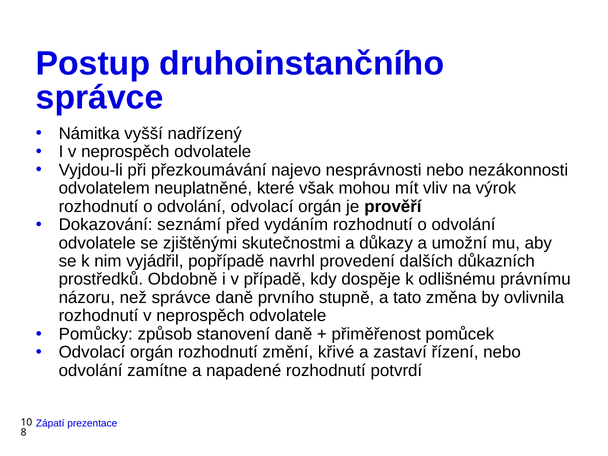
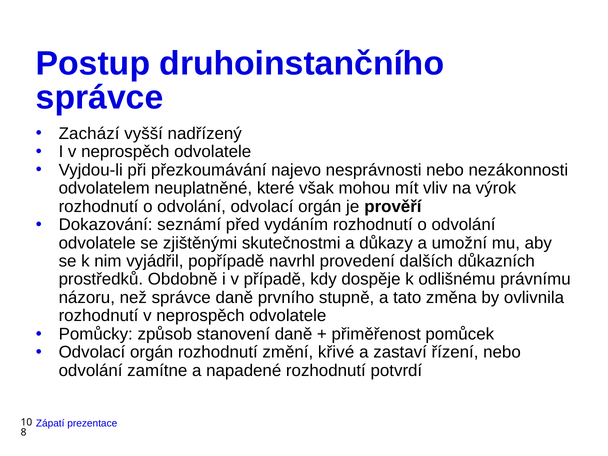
Námitka: Námitka -> Zachází (89, 133)
